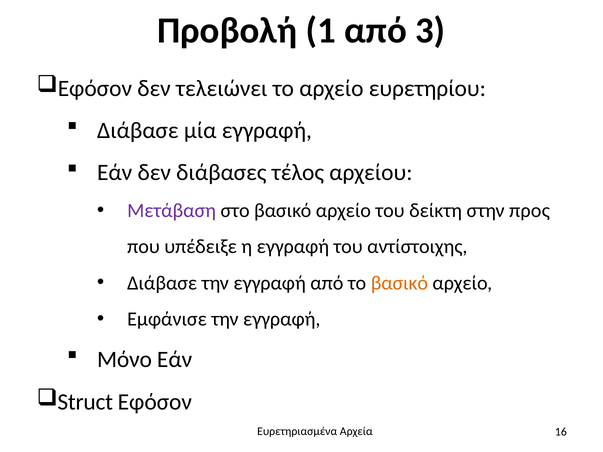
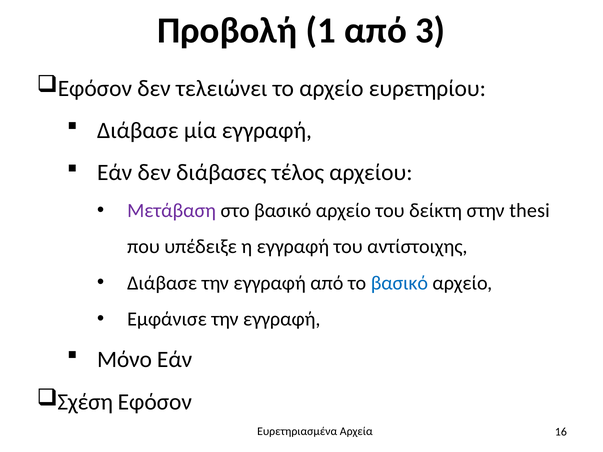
προς: προς -> thesi (530, 211)
βασικό colour: orange -> blue (399, 283)
Struct: Struct -> Σχέση (85, 402)
